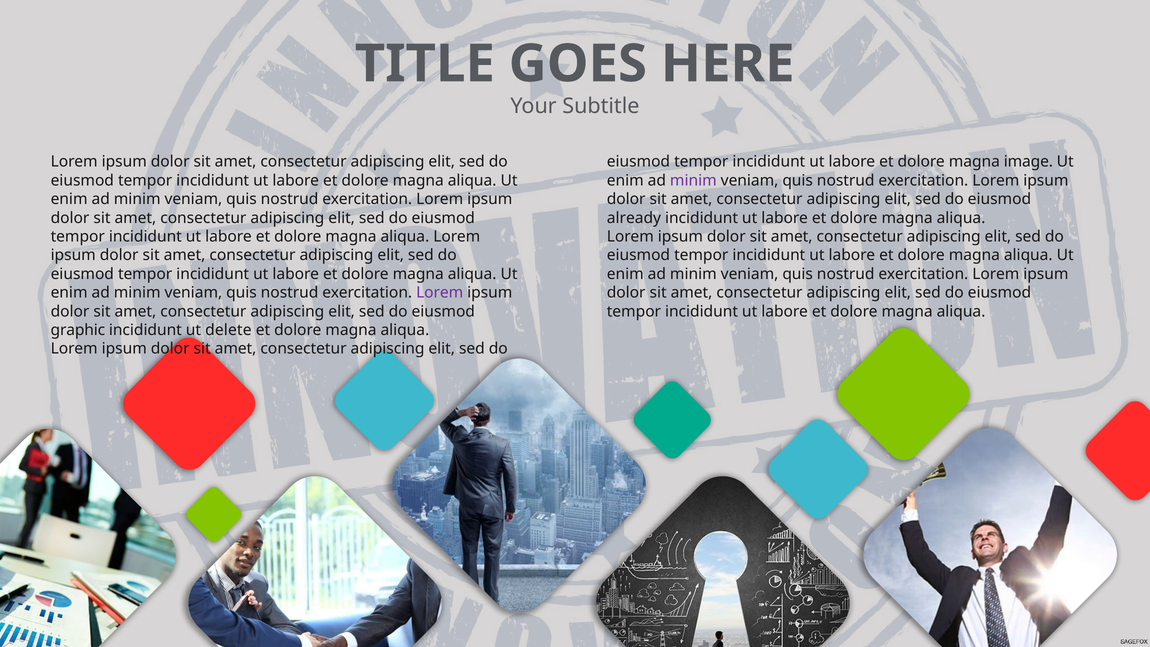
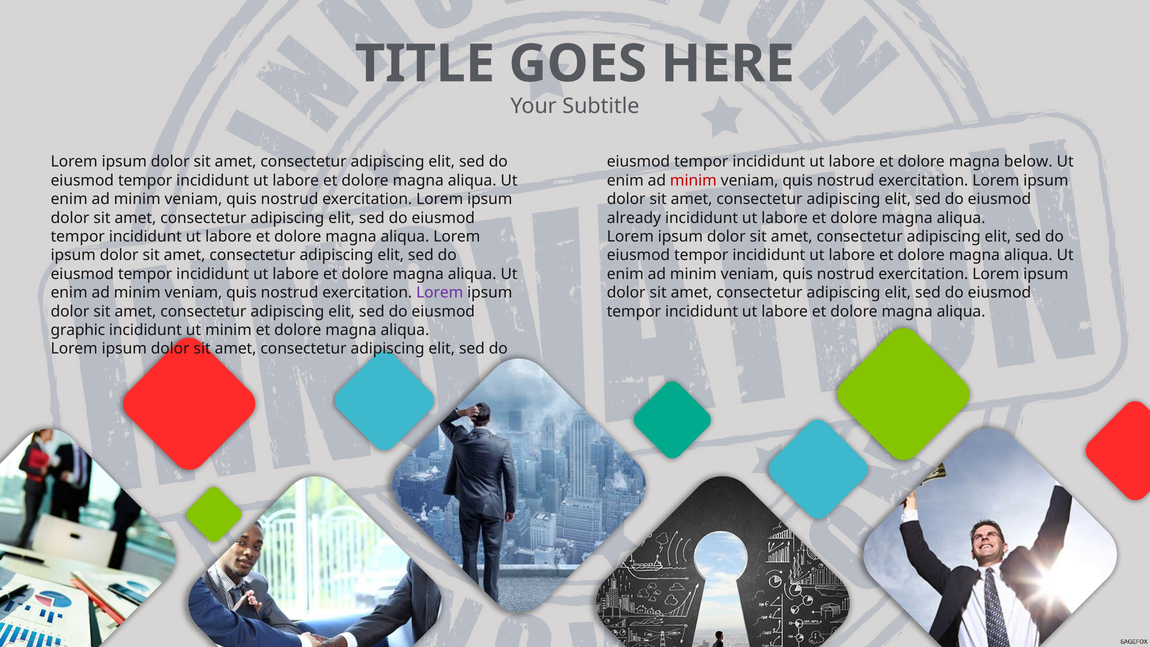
image: image -> below (1028, 162)
minim colour: purple -> red (693, 180)
ut delete: delete -> minim (228, 330)
